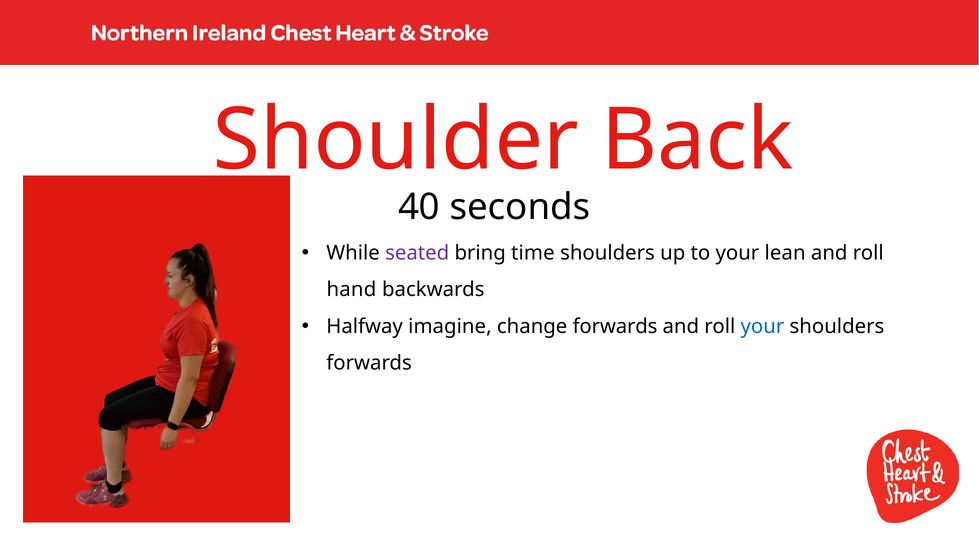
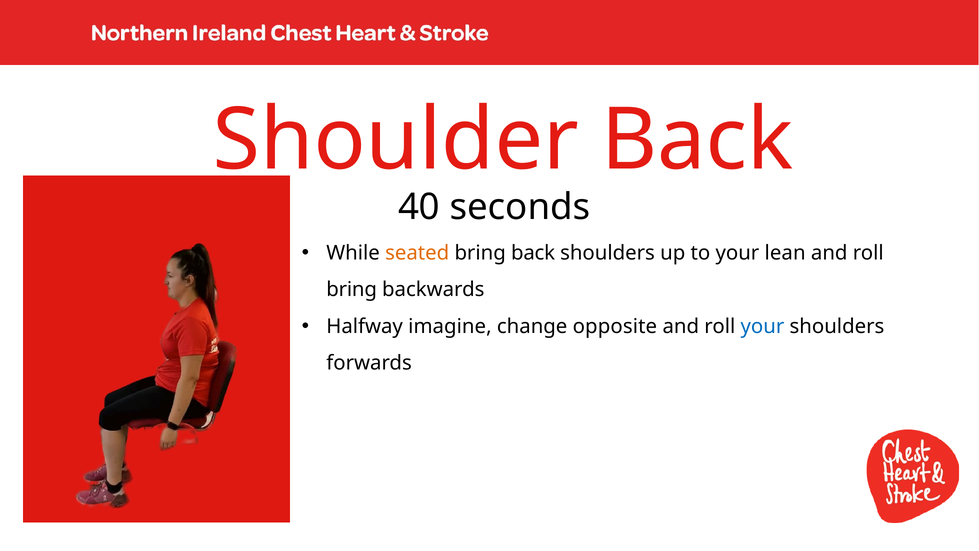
seated colour: purple -> orange (417, 253)
bring time: time -> back (533, 253)
hand: hand -> bring (352, 290)
change forwards: forwards -> opposite (615, 326)
